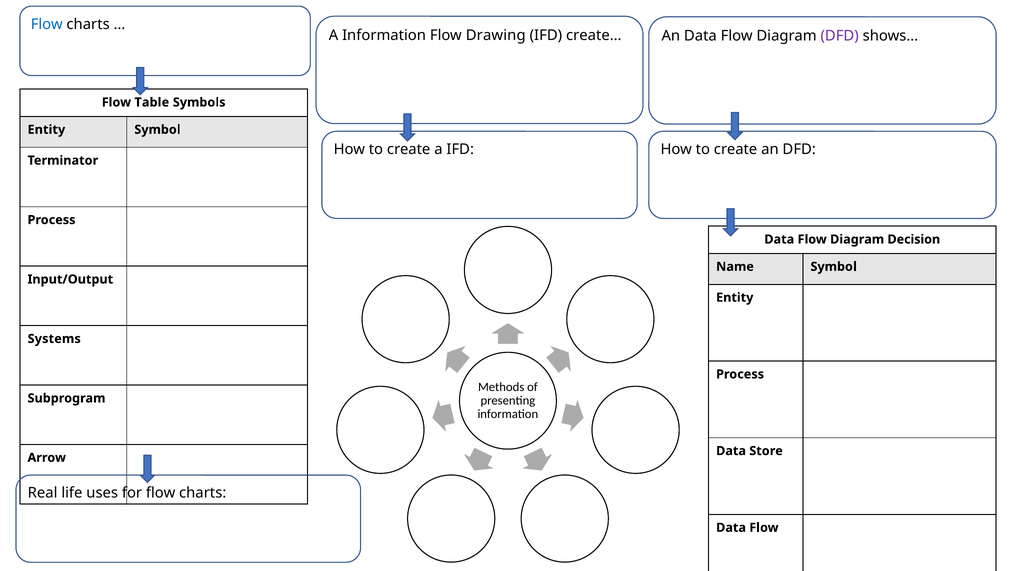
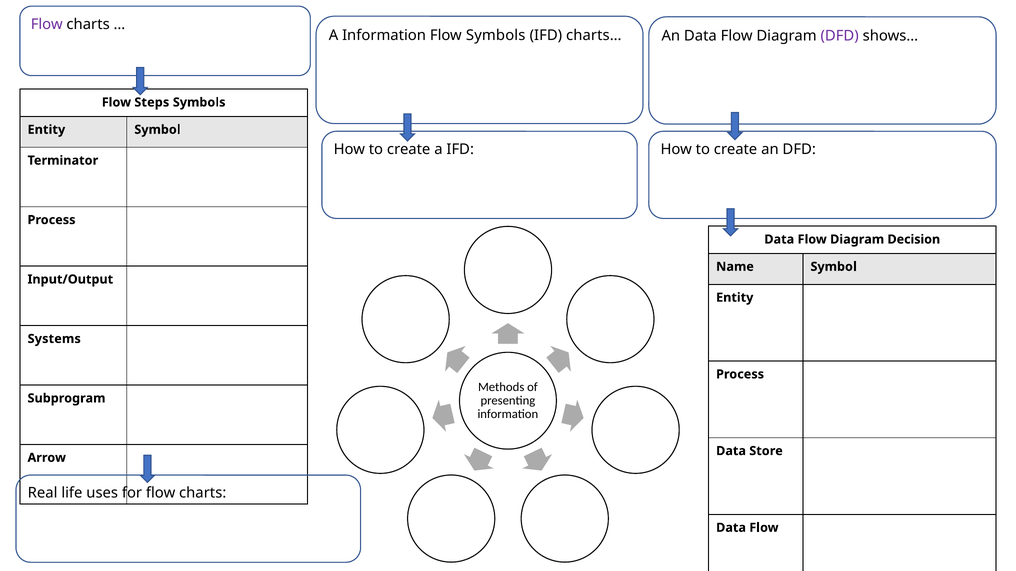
Flow colour: blue -> purple (47, 24)
Flow Drawing: Drawing -> Symbols (496, 35)
create…: create… -> charts… (594, 35)
Table: Table -> Steps (152, 102)
